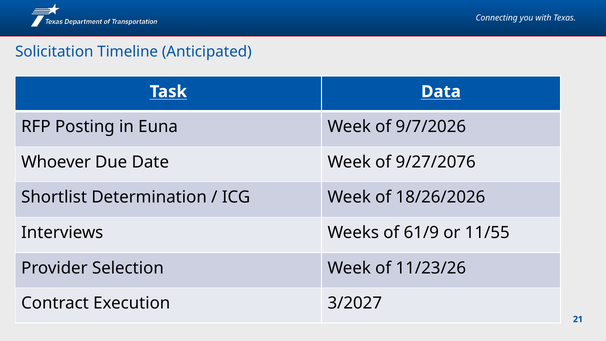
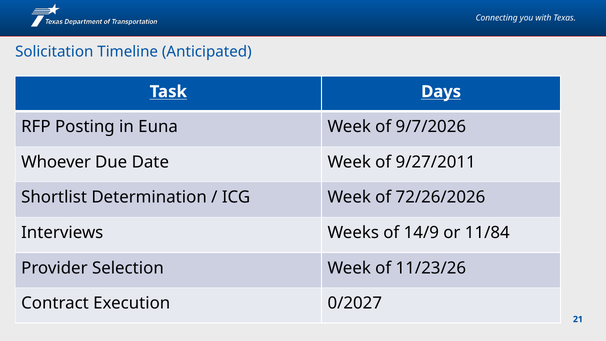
Data: Data -> Days (441, 92)
9/27/2076: 9/27/2076 -> 9/27/2011 (436, 162)
18/26/2026: 18/26/2026 -> 72/26/2026 (440, 198)
61/9: 61/9 -> 14/9 (421, 233)
11/55: 11/55 -> 11/84 (487, 233)
3/2027: 3/2027 -> 0/2027 (355, 303)
